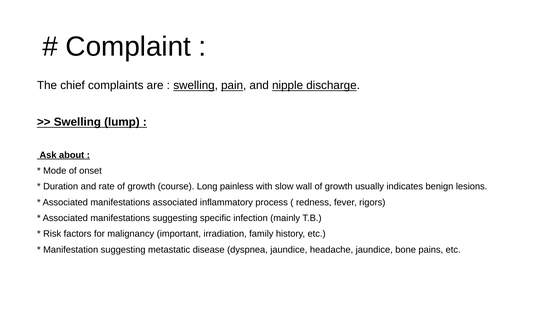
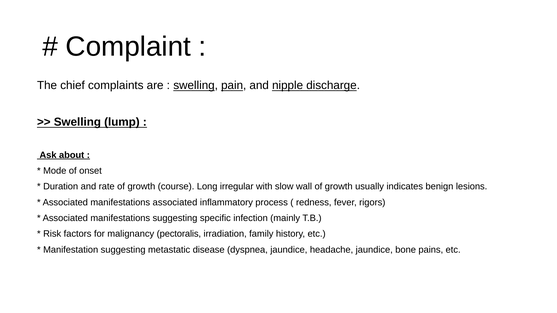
painless: painless -> irregular (237, 187)
important: important -> pectoralis (179, 234)
